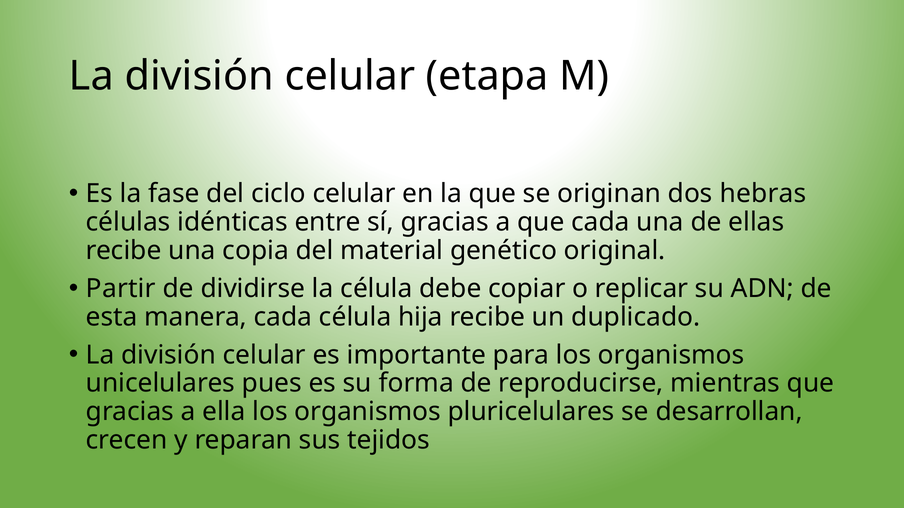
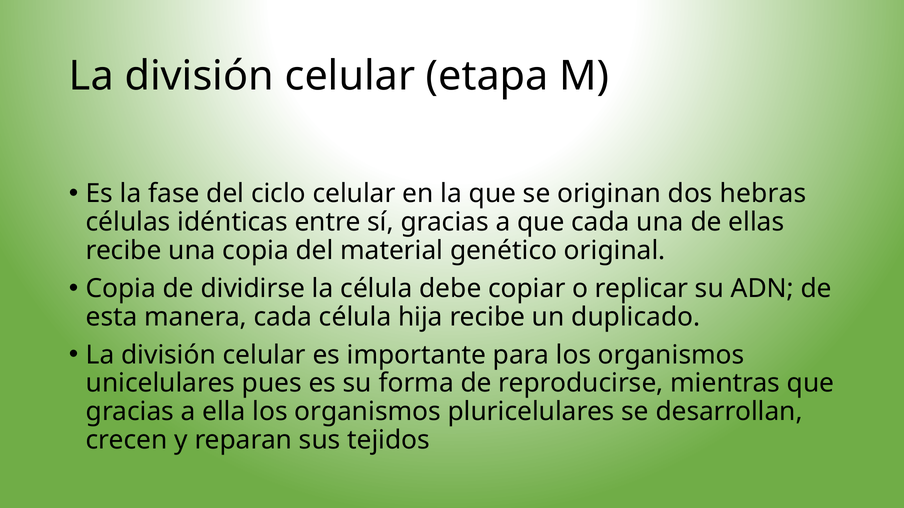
Partir: Partir -> Copia (121, 289)
